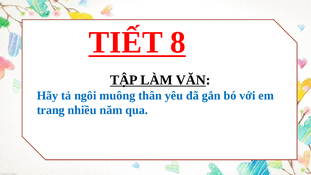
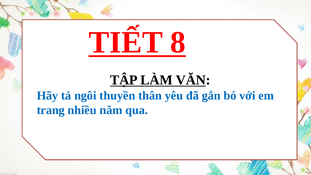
muông: muông -> thuyền (117, 96)
